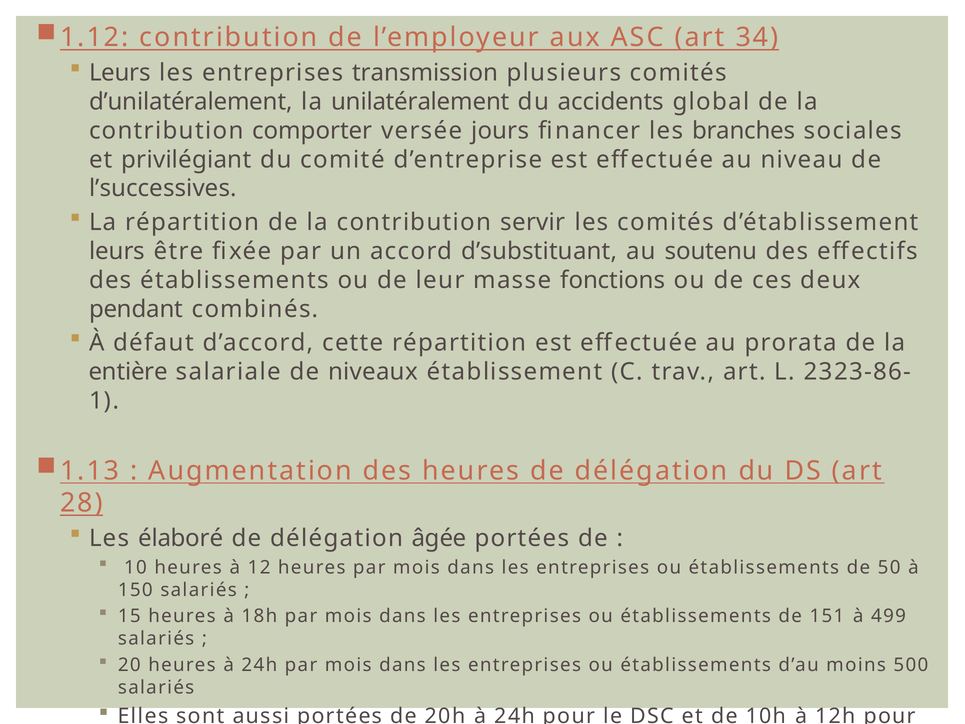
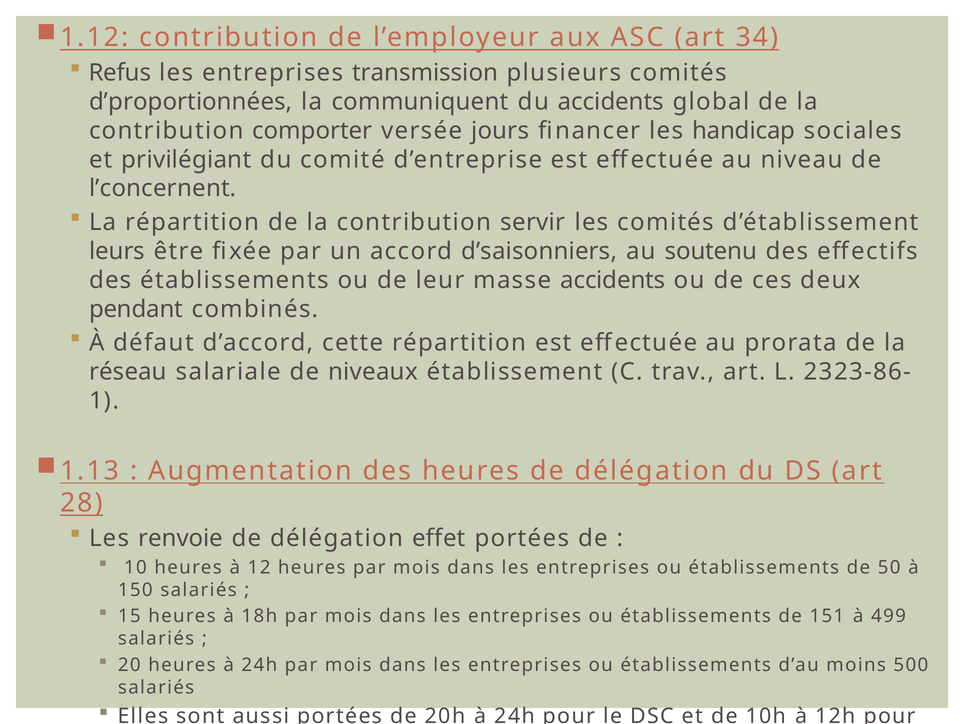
Leurs: Leurs -> Refus (120, 73)
d’unilatéralement: d’unilatéralement -> d’proportionnées (191, 102)
unilatéralement: unilatéralement -> communiquent (420, 102)
branches: branches -> handicap (744, 131)
l’successives: l’successives -> l’concernent (163, 188)
d’substituant: d’substituant -> d’saisonniers (539, 251)
masse fonctions: fonctions -> accidents (613, 280)
entière: entière -> réseau (128, 372)
élaboré: élaboré -> renvoie (181, 538)
âgée: âgée -> effet (439, 538)
